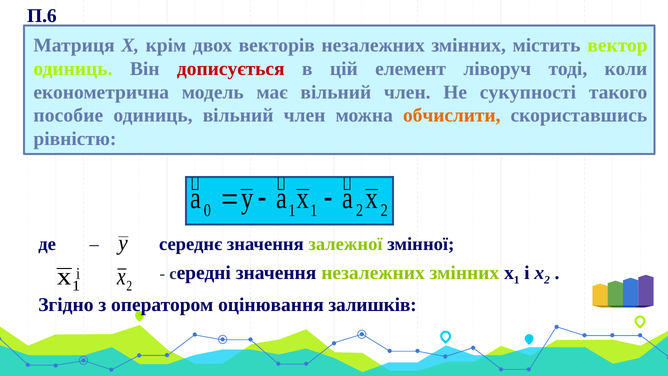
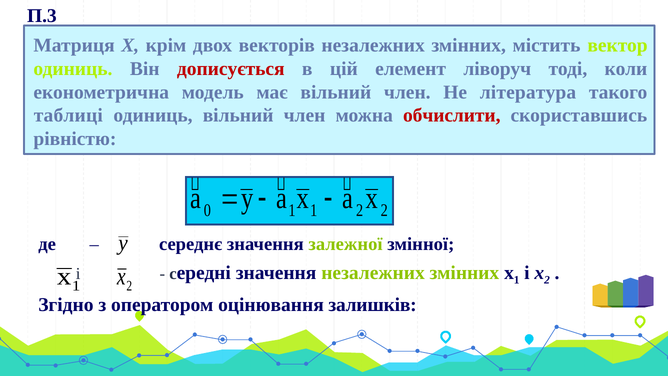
П.6: П.6 -> П.3 (42, 16)
сукупності: сукупності -> література (528, 92)
пособие: пособие -> таблиці (68, 115)
обчислити colour: orange -> red (452, 115)
